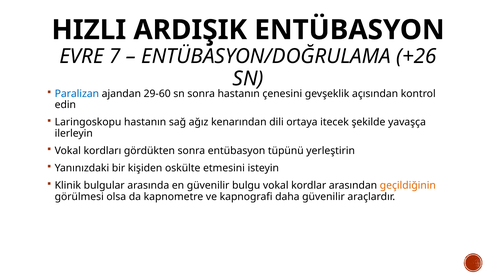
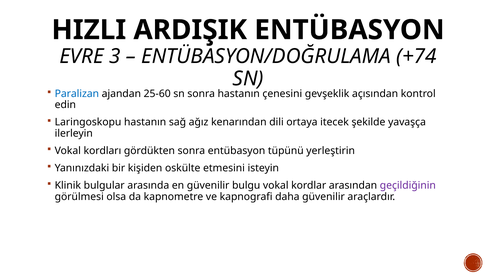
7: 7 -> 3 (115, 56)
+26: +26 -> +74 (416, 56)
29-60: 29-60 -> 25-60 (157, 94)
geçildiğinin colour: orange -> purple (408, 185)
